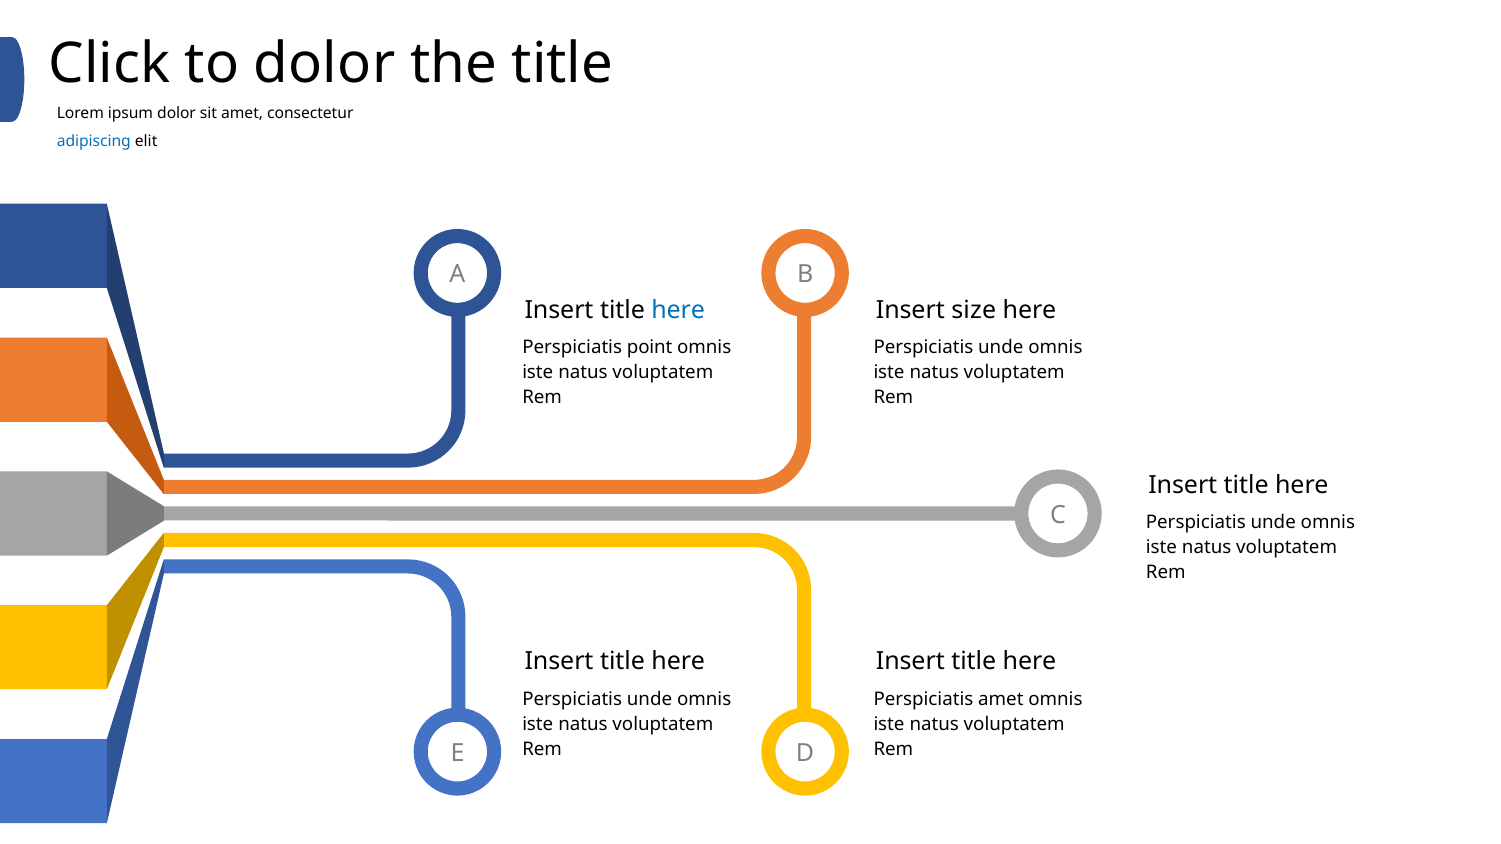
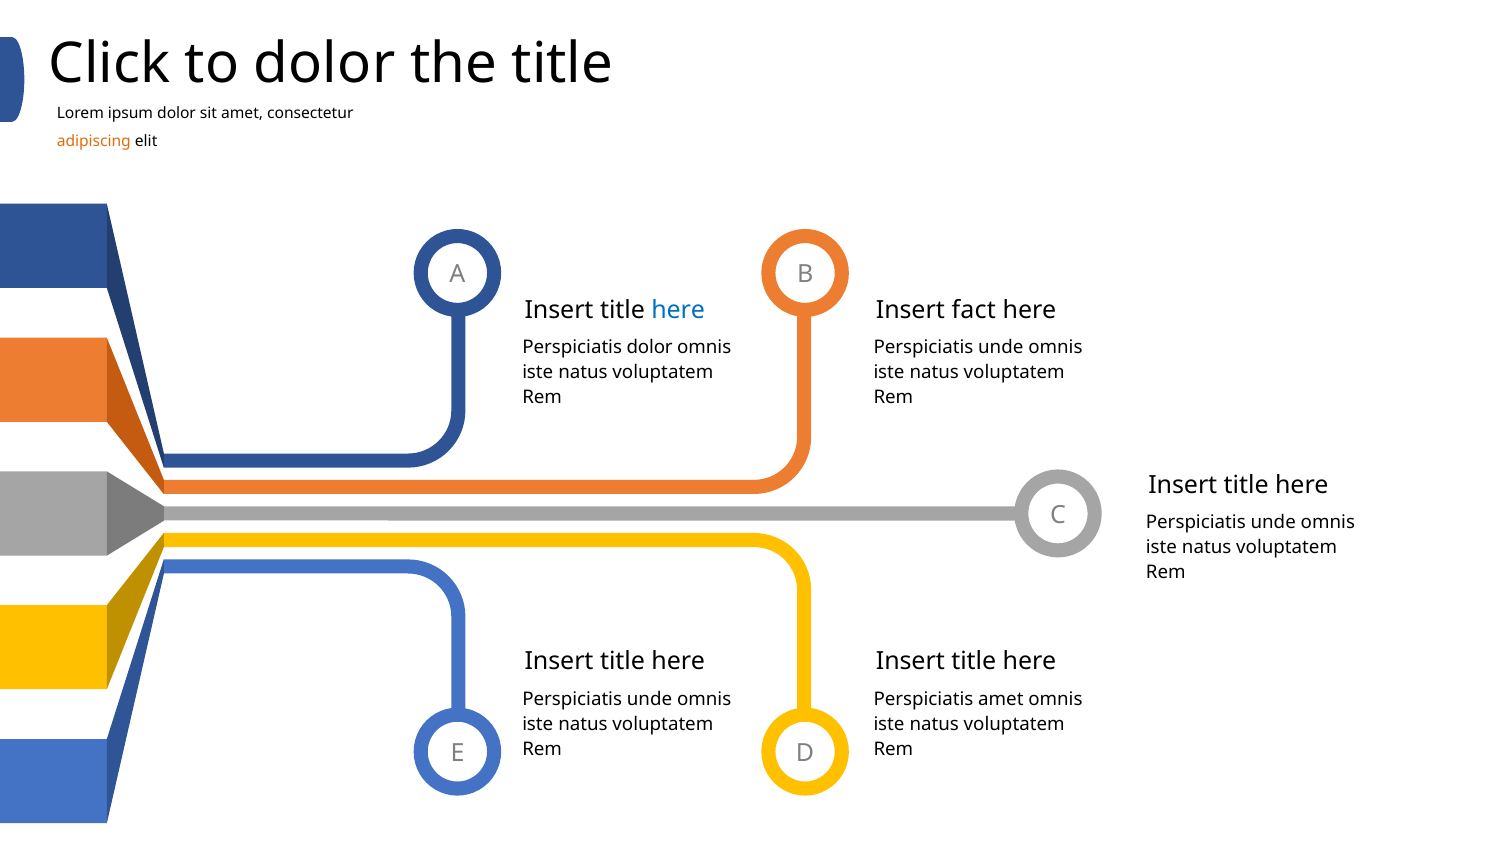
adipiscing colour: blue -> orange (94, 142)
size: size -> fact (974, 310)
Perspiciatis point: point -> dolor (650, 348)
